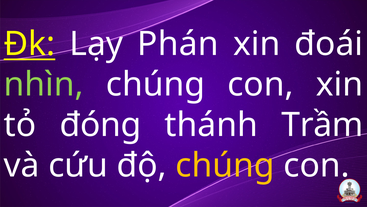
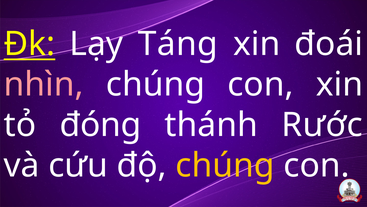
Phán: Phán -> Táng (178, 44)
nhìn colour: light green -> pink (44, 84)
Trầm: Trầm -> Rước (322, 125)
